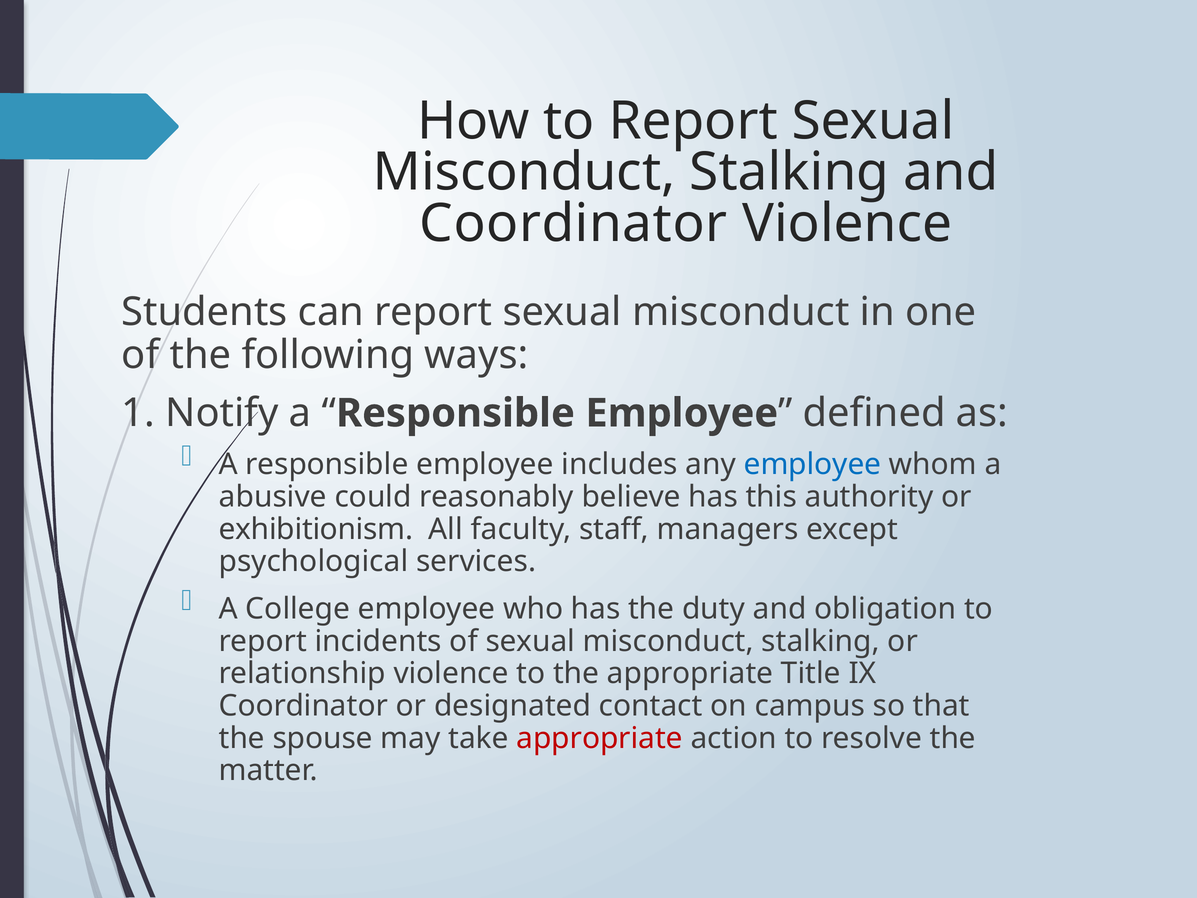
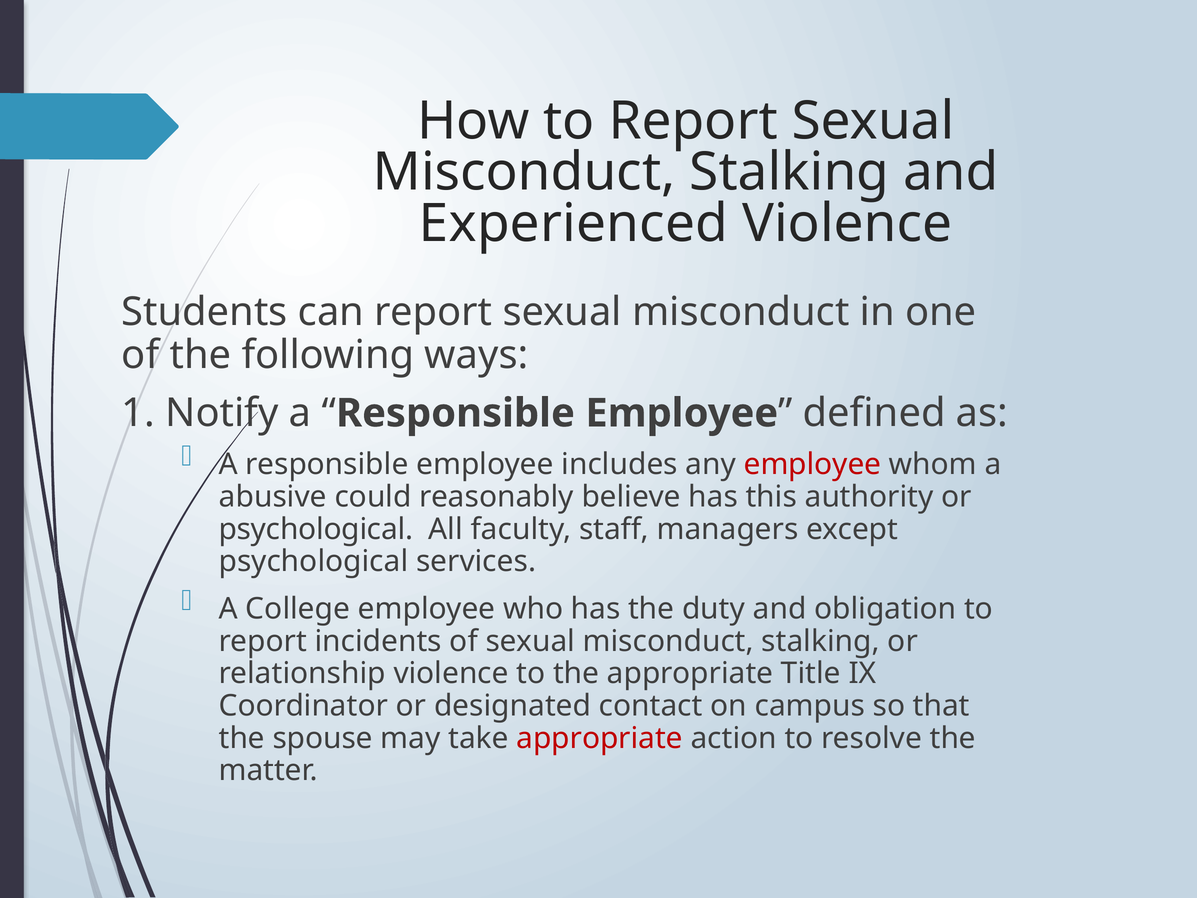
Coordinator: Coordinator -> Experienced (574, 223)
employee colour: blue -> red (812, 464)
exhibitionism: exhibitionism -> psychological (316, 529)
